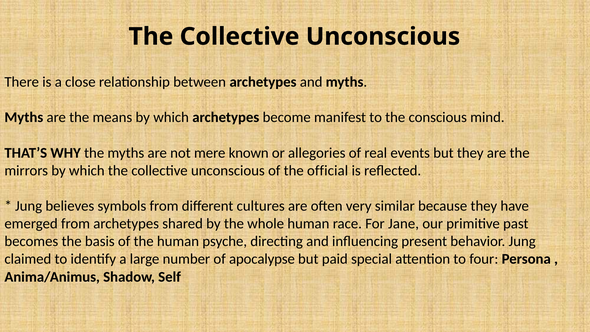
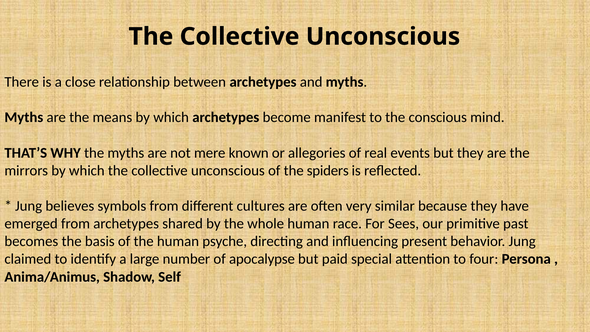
official: official -> spiders (328, 171)
Jane: Jane -> Sees (404, 224)
